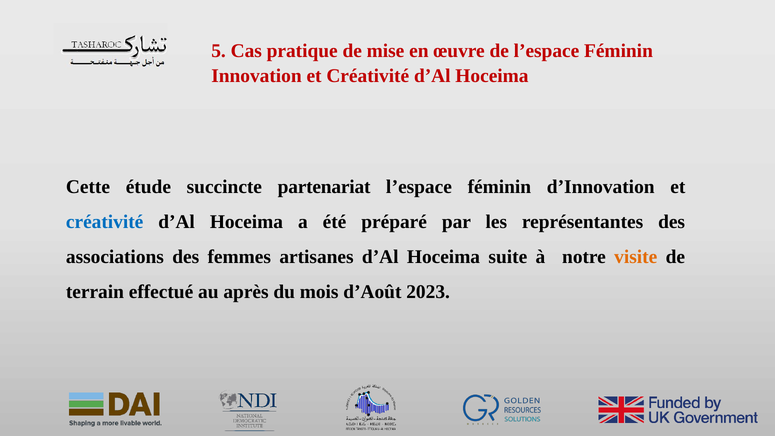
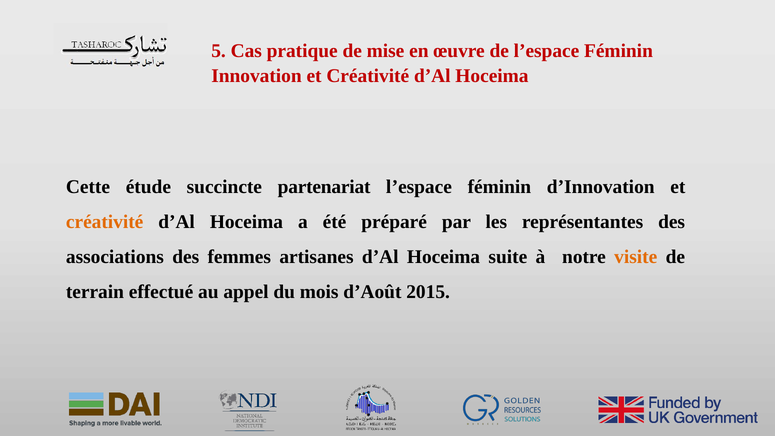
créativité colour: blue -> orange (105, 222)
après: après -> appel (246, 292)
2023: 2023 -> 2015 (428, 292)
